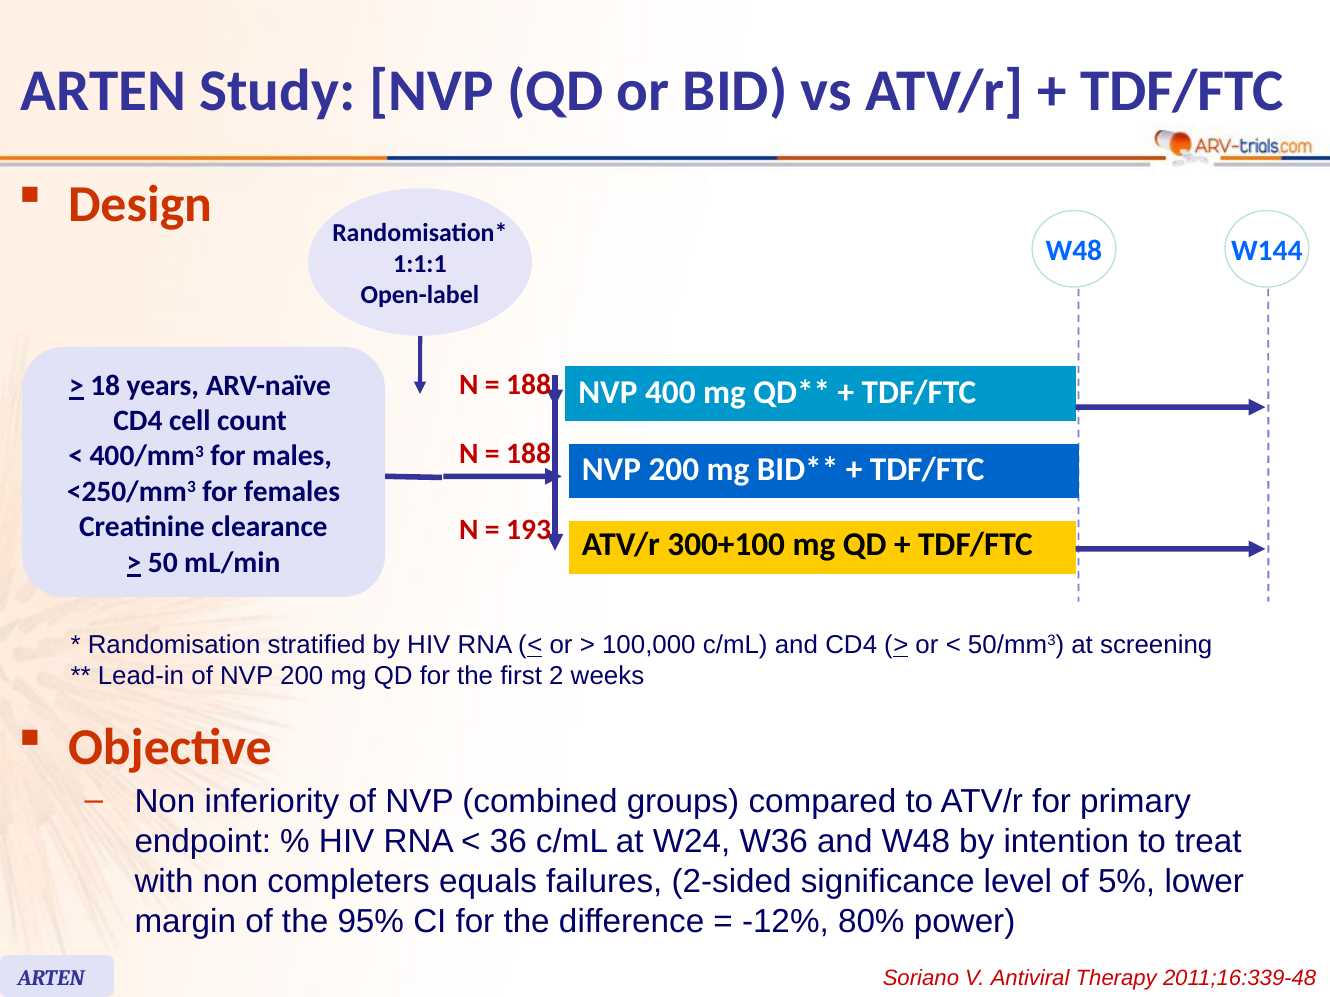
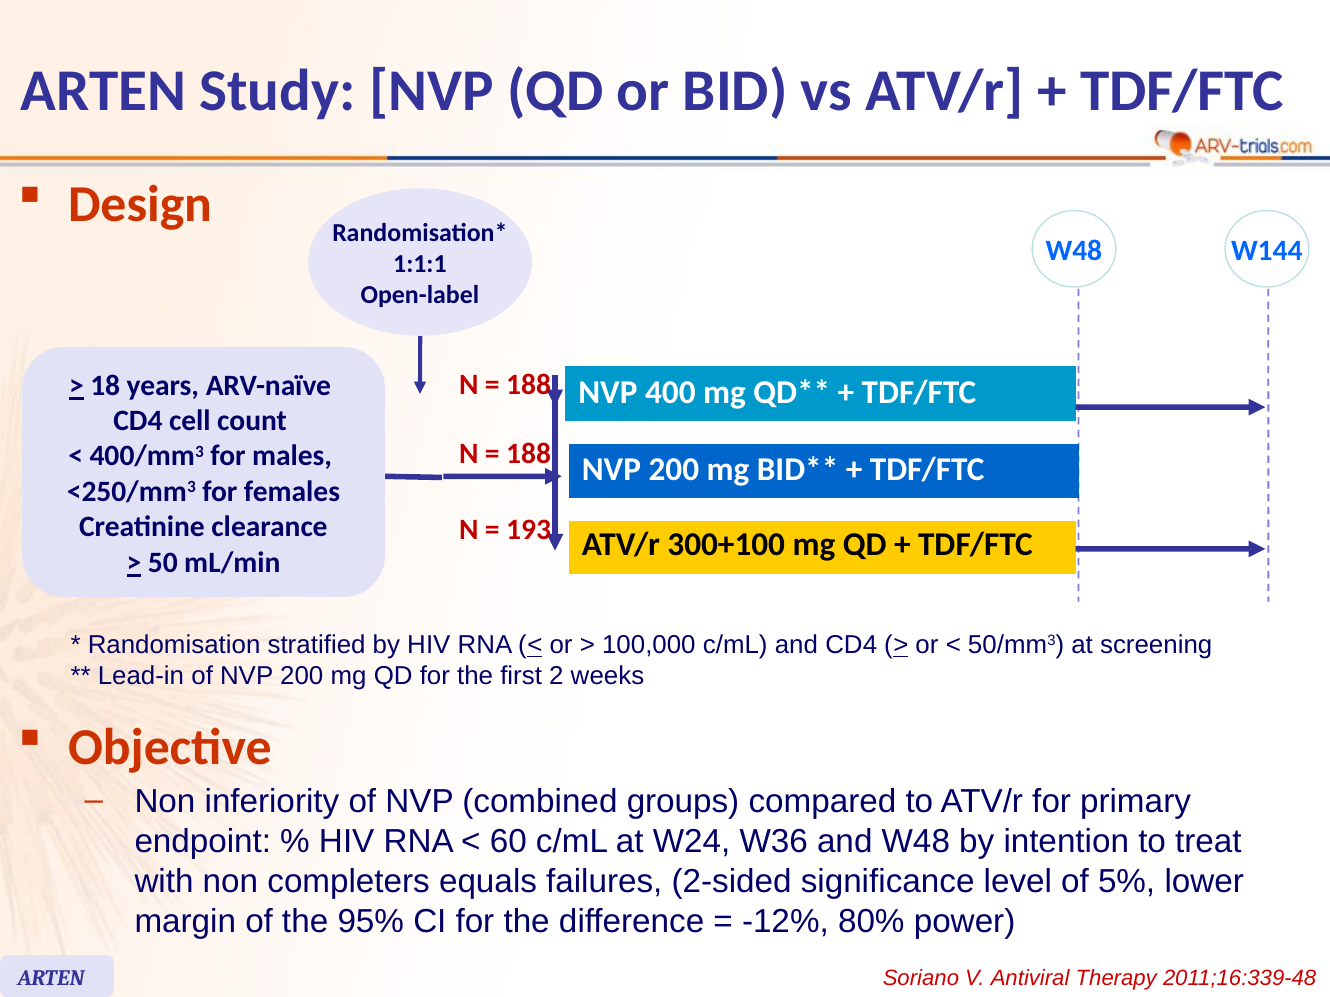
36: 36 -> 60 (508, 842)
